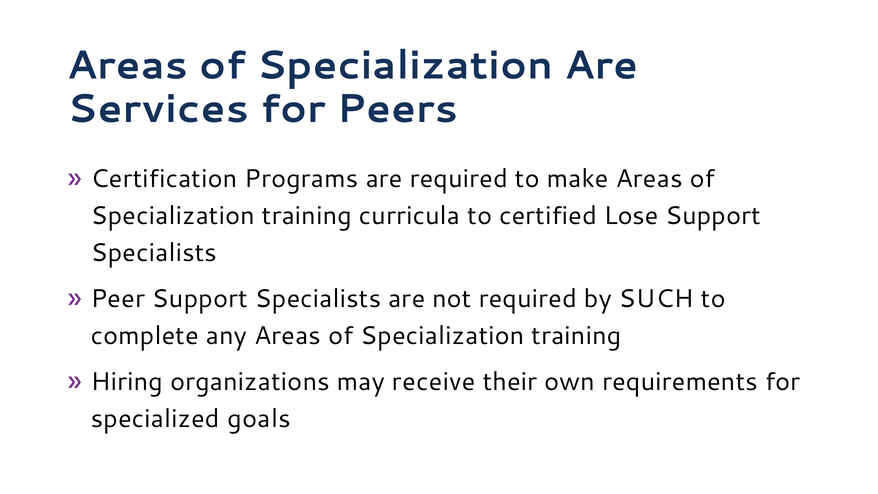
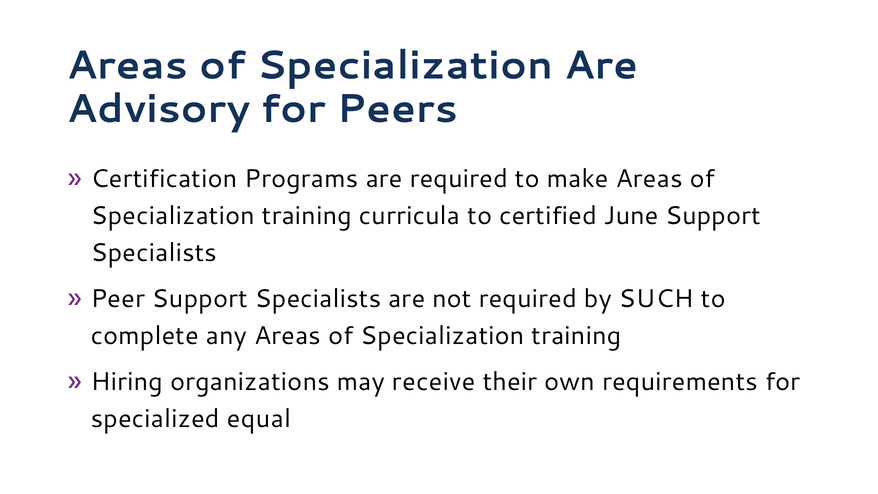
Services: Services -> Advisory (158, 109)
Lose: Lose -> June (631, 216)
goals: goals -> equal (259, 419)
